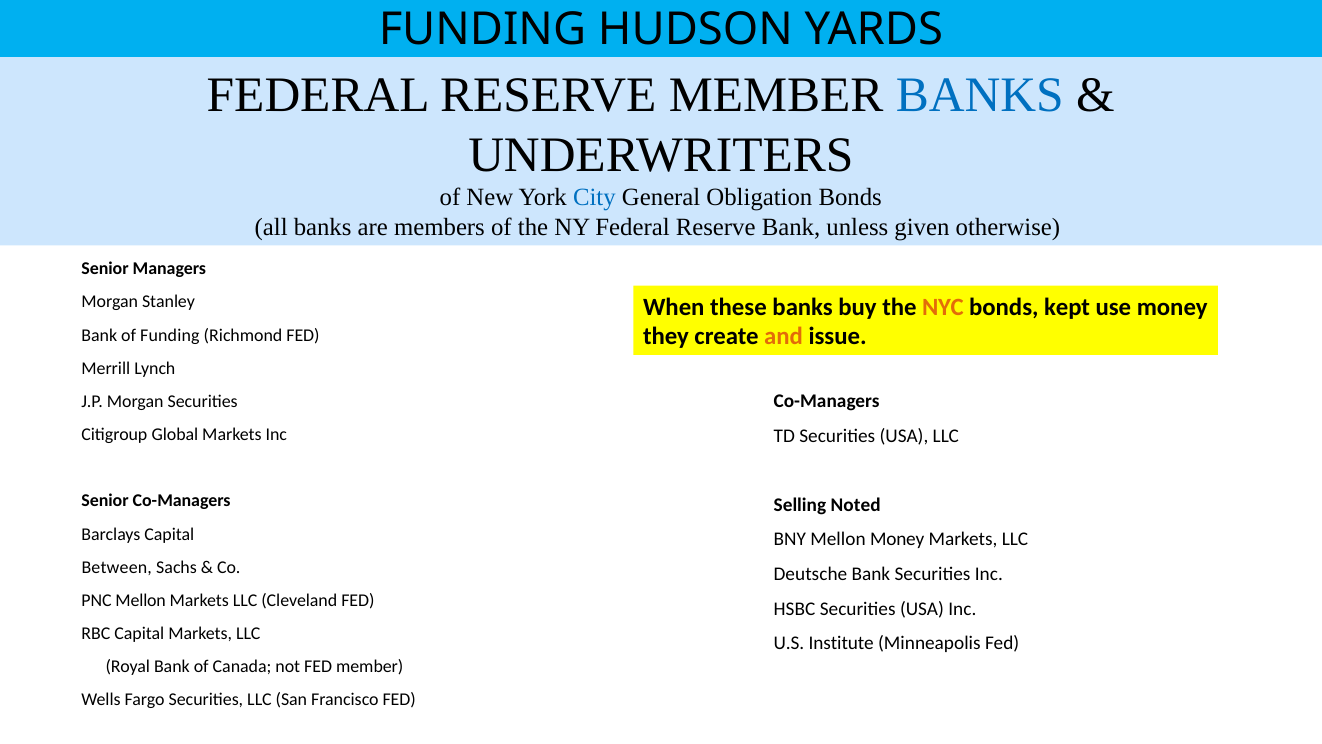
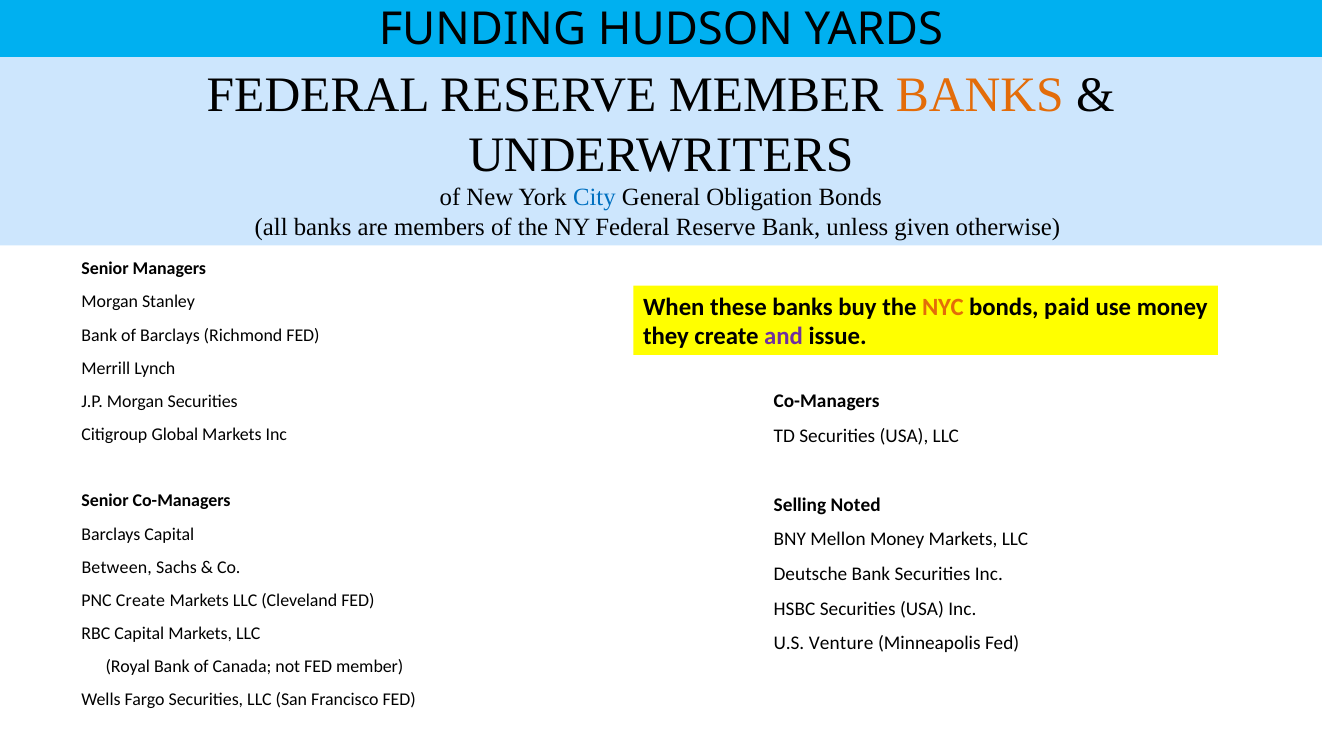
BANKS colour: blue -> orange (980, 95)
kept: kept -> paid (1067, 307)
and colour: orange -> purple (784, 337)
of Funding: Funding -> Barclays (170, 335)
PNC Mellon: Mellon -> Create (141, 600)
Institute: Institute -> Venture (841, 643)
